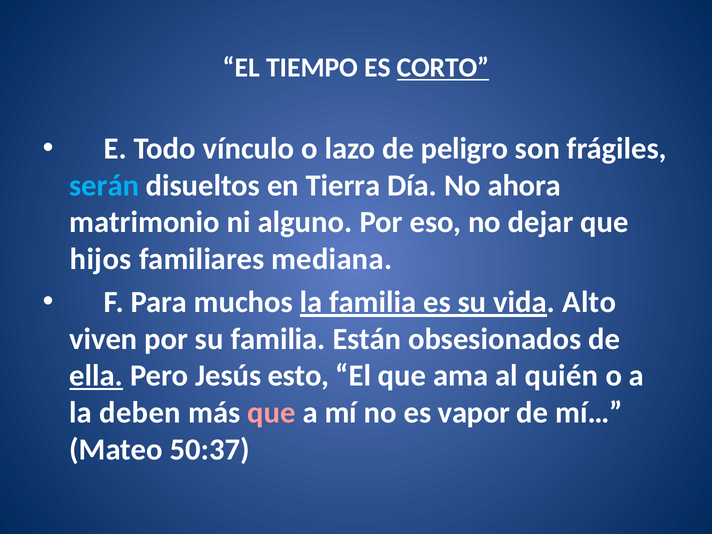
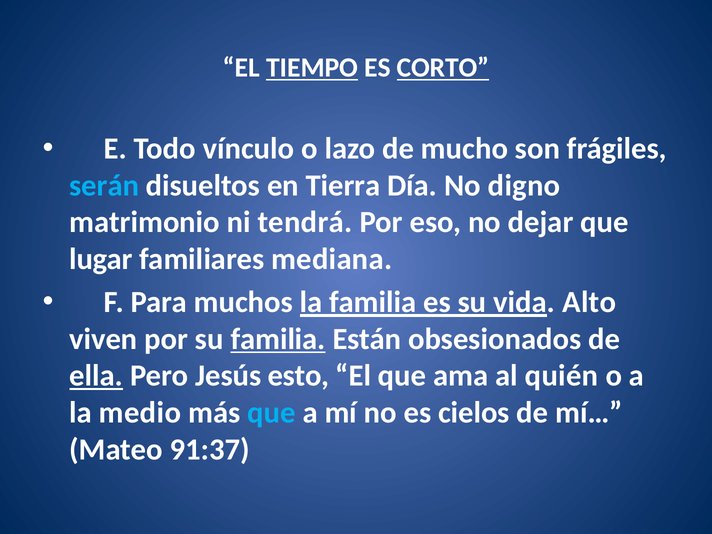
TIEMPO underline: none -> present (312, 68)
peligro: peligro -> mucho (464, 149)
ahora: ahora -> digno (524, 186)
alguno: alguno -> tendrá (305, 222)
hijos: hijos -> lugar (101, 259)
familia underline: none -> present (278, 339)
deben: deben -> medio (140, 413)
que colour: pink -> light blue (272, 413)
vapor: vapor -> cielos (474, 413)
50:37: 50:37 -> 91:37 (210, 449)
